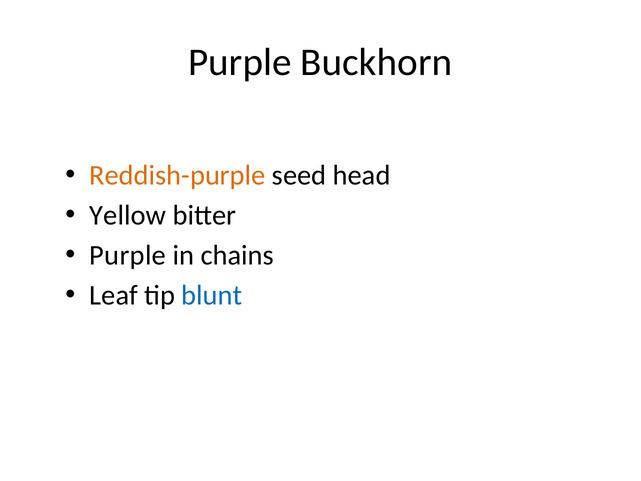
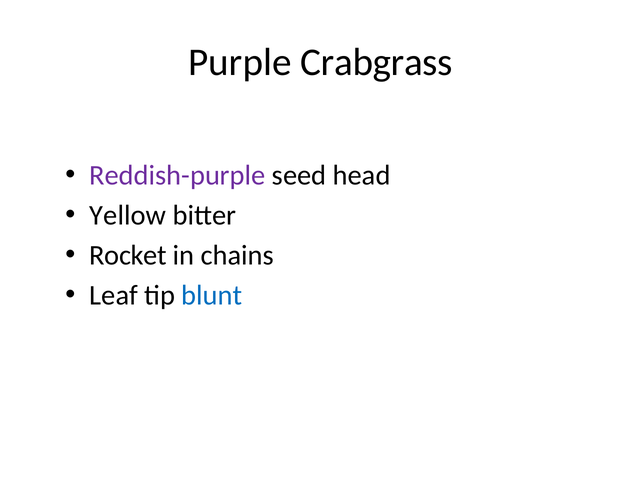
Buckhorn: Buckhorn -> Crabgrass (377, 62)
Reddish-purple colour: orange -> purple (177, 175)
Purple: Purple -> Rocket (128, 255)
